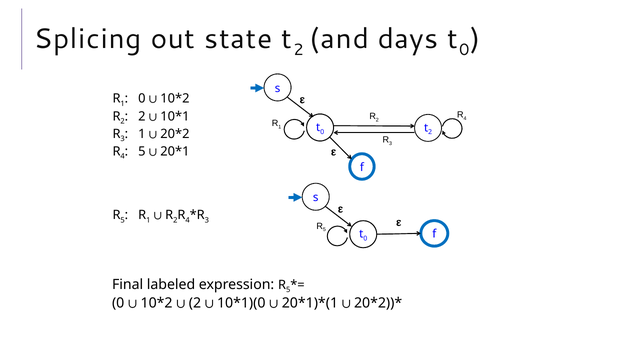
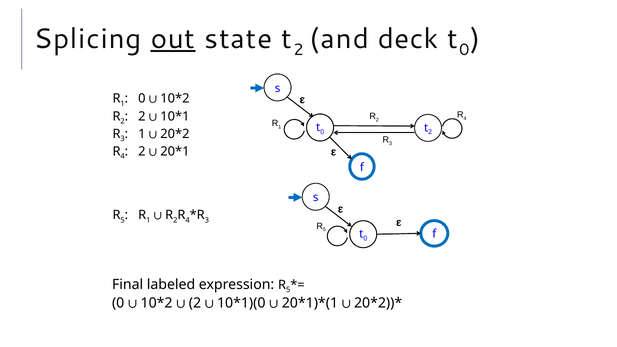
out underline: none -> present (173, 39)
days: days -> deck (408, 39)
5: 5 -> 2 (142, 151)
